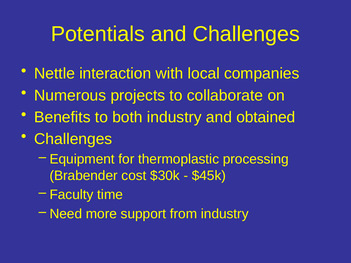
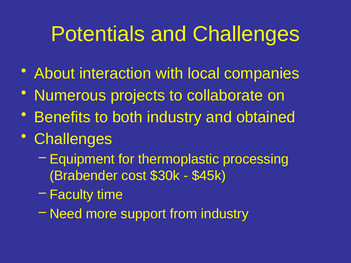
Nettle: Nettle -> About (55, 74)
